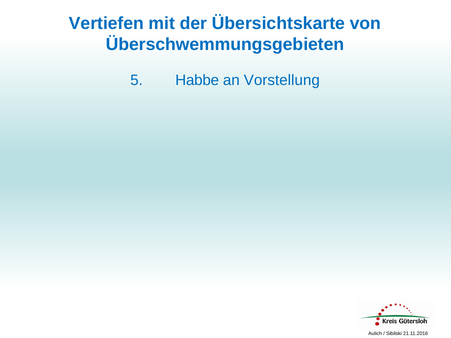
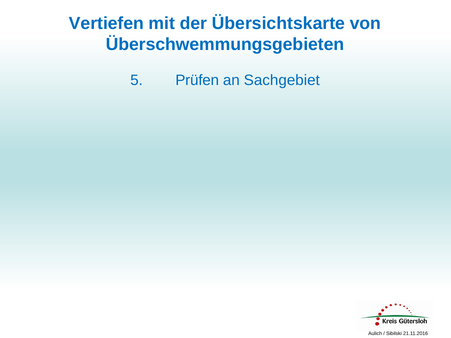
Habbe: Habbe -> Prüfen (197, 80)
Vorstellung: Vorstellung -> Sachgebiet (282, 80)
